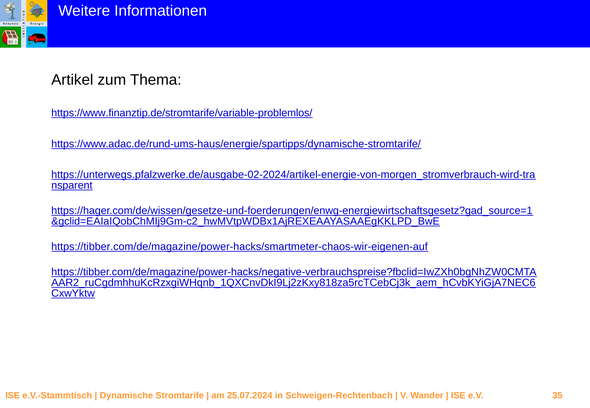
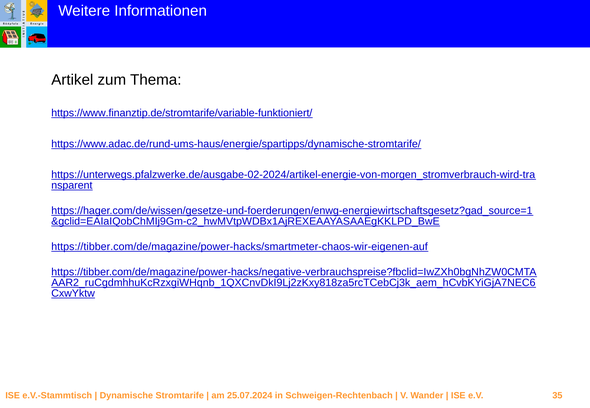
https://www.finanztip.de/stromtarife/variable-problemlos/: https://www.finanztip.de/stromtarife/variable-problemlos/ -> https://www.finanztip.de/stromtarife/variable-funktioniert/ (182, 113)
